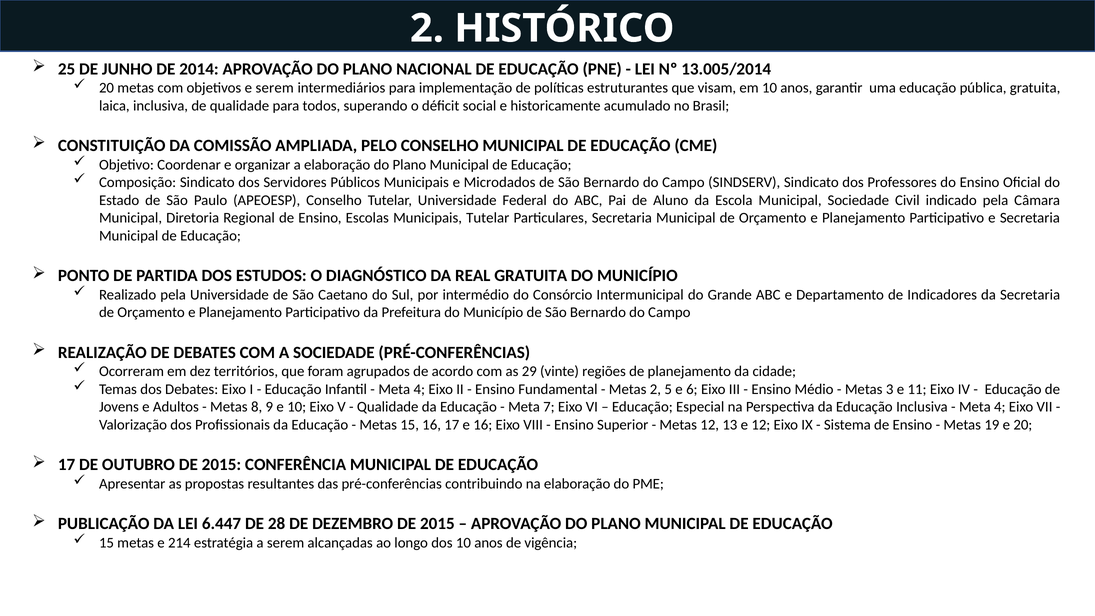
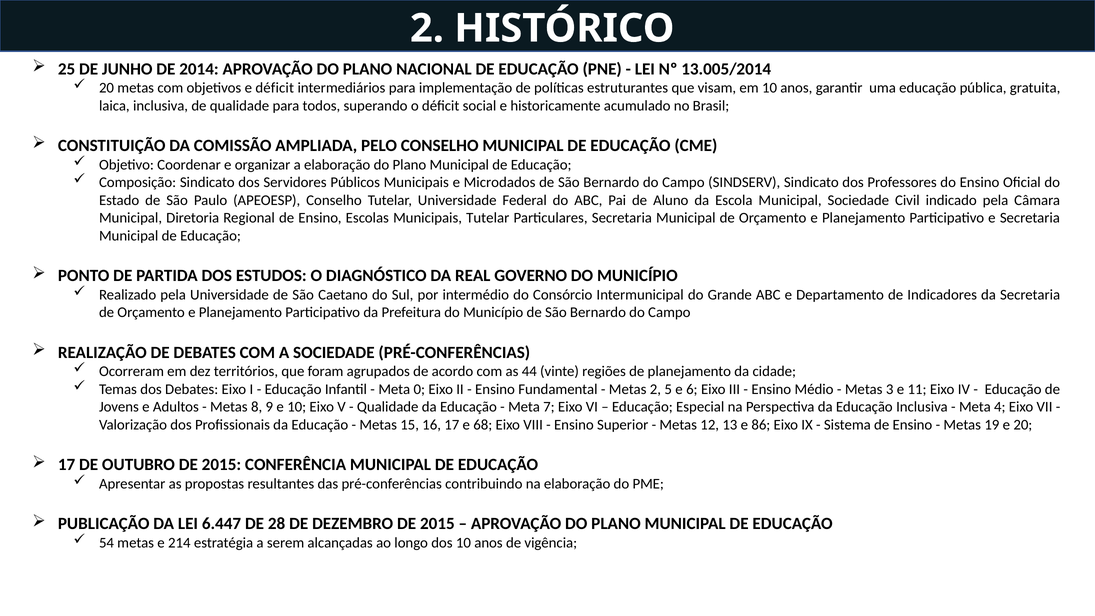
e serem: serem -> déficit (275, 88)
REAL GRATUITA: GRATUITA -> GOVERNO (531, 276)
29: 29 -> 44 (529, 371)
4: 4 -> 0 (419, 389)
e 16: 16 -> 68 (483, 425)
e 12: 12 -> 86 (761, 425)
15: 15 -> 54 (107, 543)
